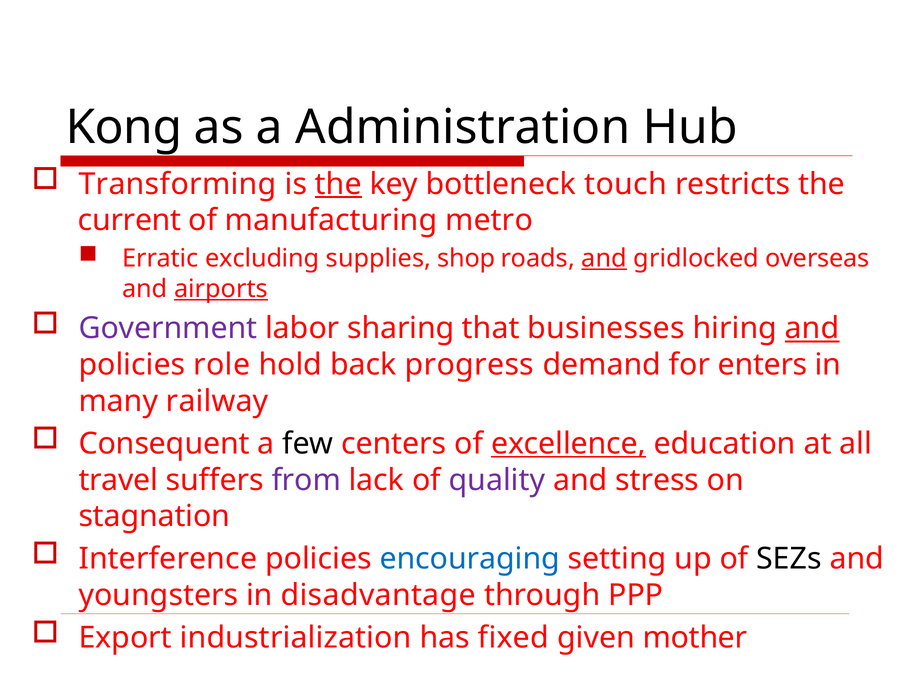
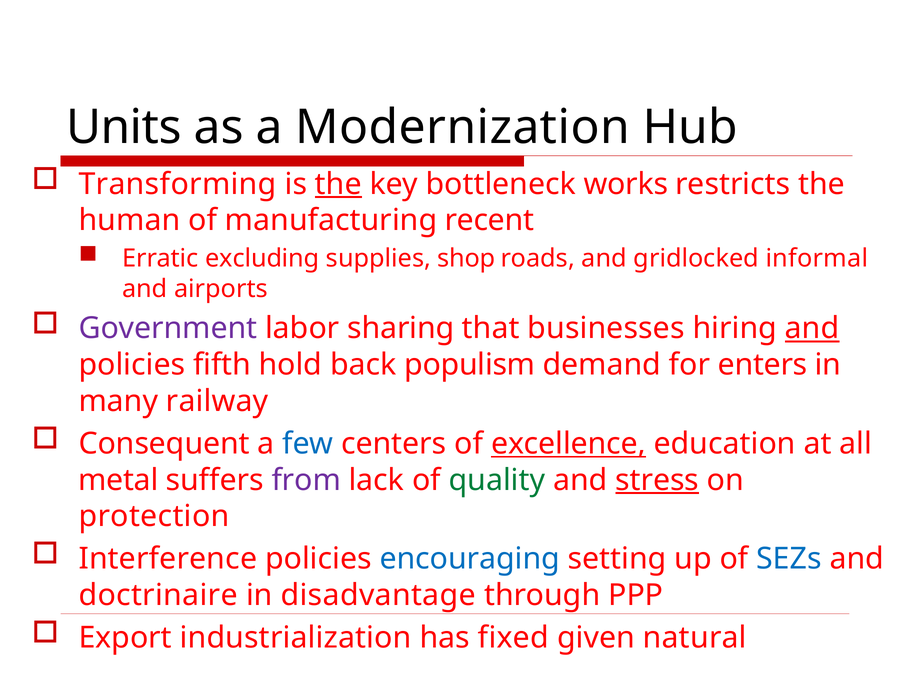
Kong: Kong -> Units (124, 128)
Administration: Administration -> Modernization (463, 128)
touch: touch -> works (626, 184)
current: current -> human (130, 221)
metro: metro -> recent (489, 221)
and underline: present -> none (604, 259)
overseas: overseas -> informal (817, 259)
airports underline: present -> none (221, 289)
role: role -> fifth (222, 365)
progress: progress -> populism (470, 365)
few colour: black -> blue (308, 444)
travel: travel -> metal (118, 480)
quality colour: purple -> green (497, 480)
stress underline: none -> present (657, 480)
stagnation: stagnation -> protection (154, 517)
SEZs colour: black -> blue (789, 559)
youngsters: youngsters -> doctrinaire (158, 596)
mother: mother -> natural (695, 638)
